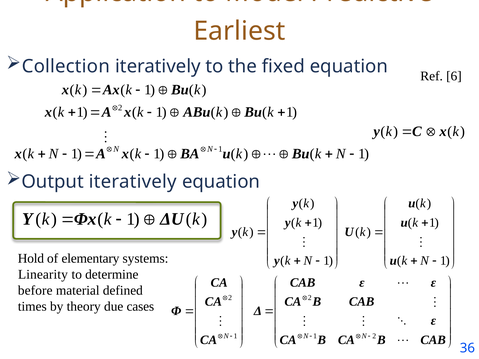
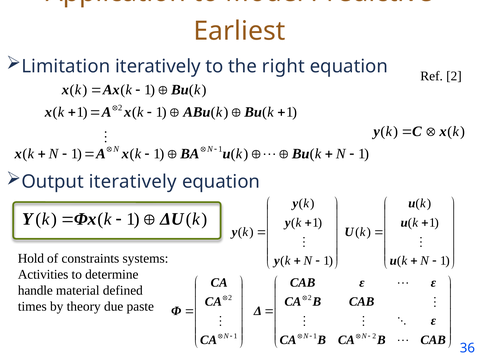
Collection: Collection -> Limitation (66, 66)
fixed: fixed -> right (283, 66)
Ref 6: 6 -> 2 (454, 76)
elementary: elementary -> constraints (90, 259)
Linearity: Linearity -> Activities (43, 275)
before: before -> handle (35, 291)
cases: cases -> paste (140, 307)
